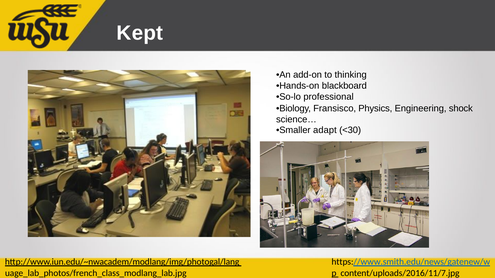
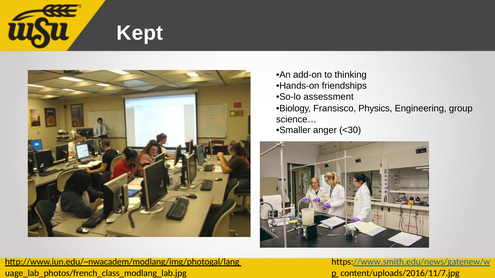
blackboard: blackboard -> friendships (344, 86)
professional: professional -> assessment (329, 97)
shock: shock -> group (461, 109)
adapt: adapt -> anger (325, 130)
